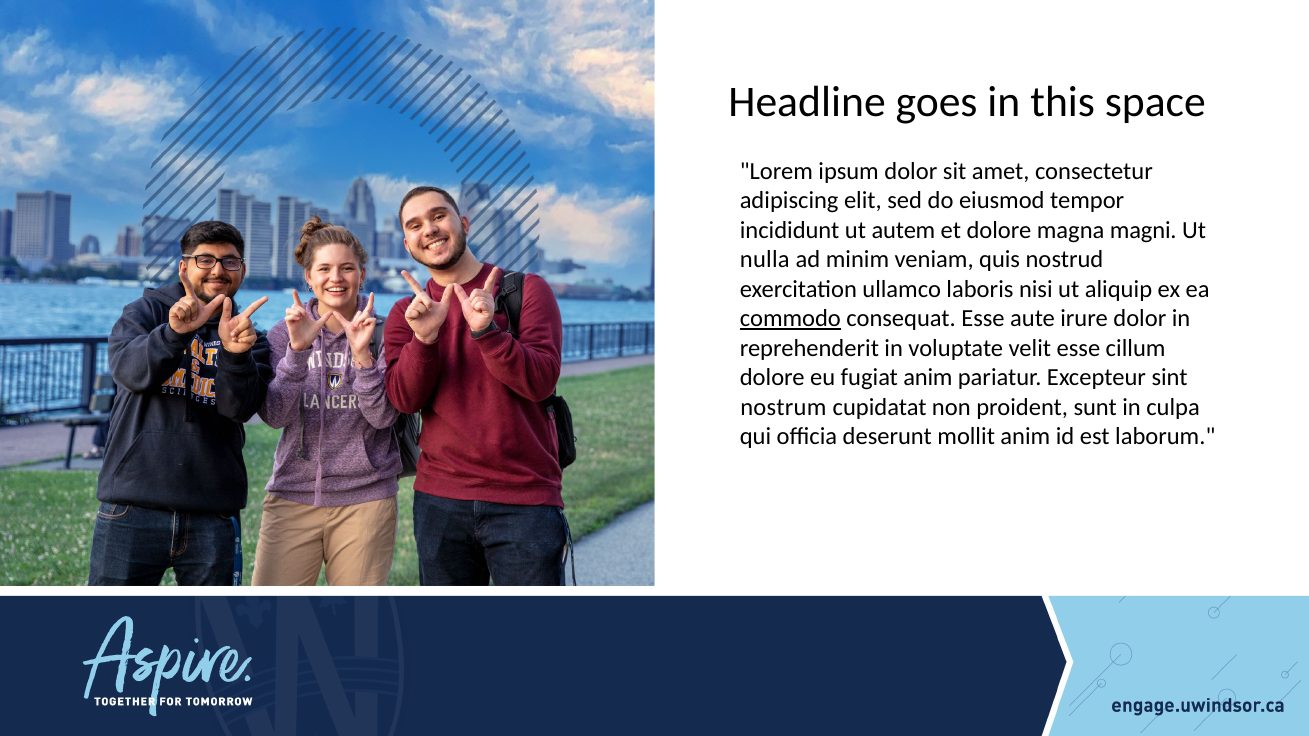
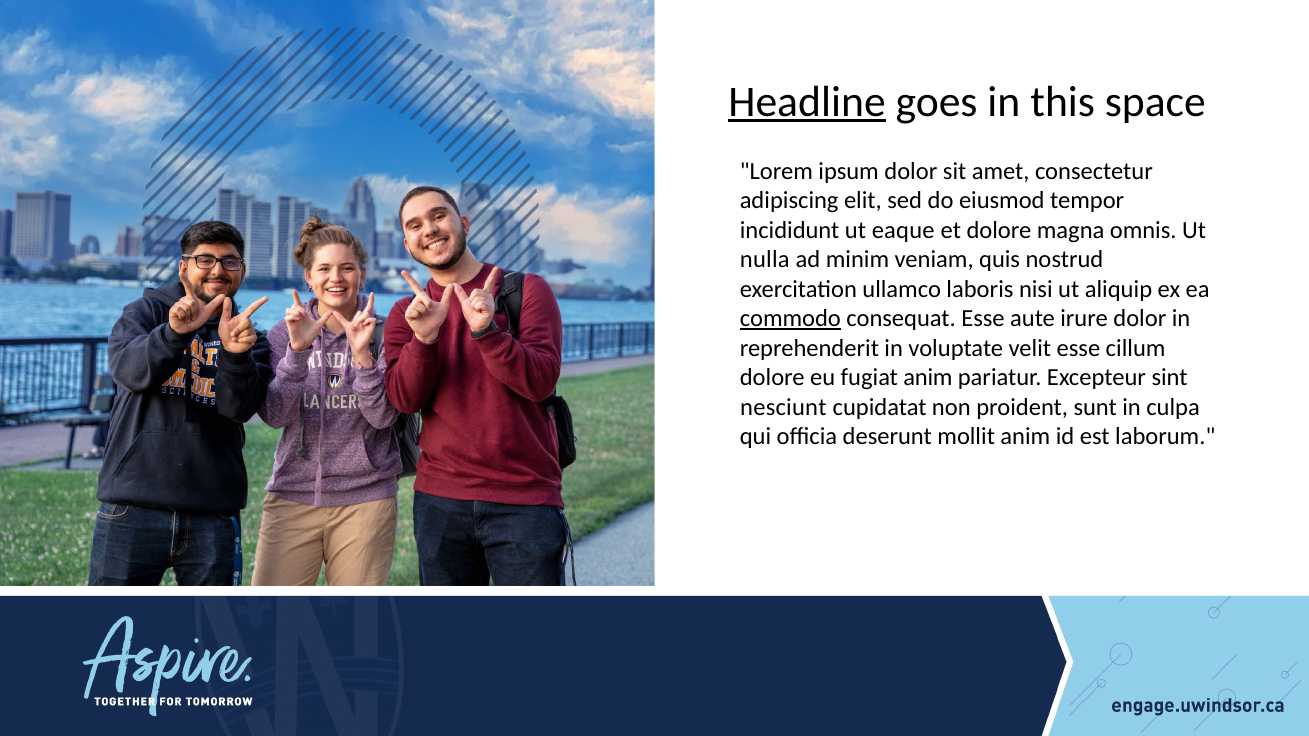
Headline underline: none -> present (807, 102)
autem: autem -> eaque (903, 230)
magni: magni -> omnis (1143, 230)
nostrum: nostrum -> nesciunt (783, 407)
